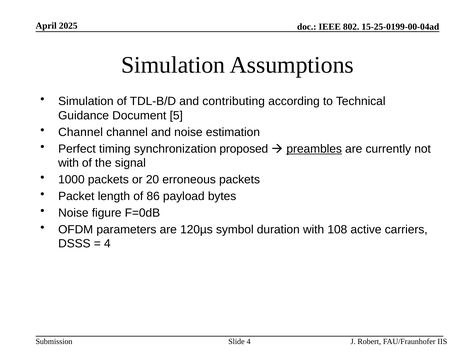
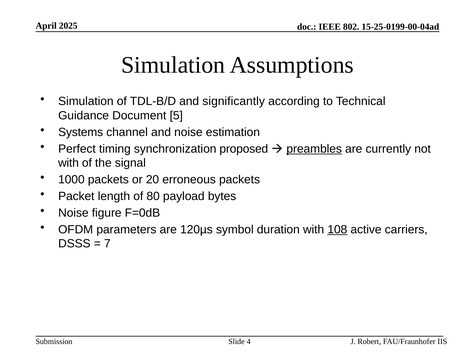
contributing: contributing -> significantly (234, 101)
Channel: Channel -> Systems (81, 132)
86: 86 -> 80 (153, 196)
108 underline: none -> present (337, 230)
4: 4 -> 7 (107, 244)
